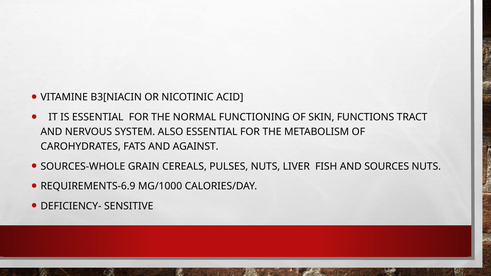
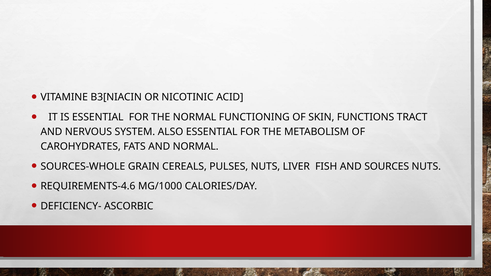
AND AGAINST: AGAINST -> NORMAL (196, 147)
REQUIREMENTS-6.9: REQUIREMENTS-6.9 -> REQUIREMENTS-4.6 (88, 186)
SENSITIVE: SENSITIVE -> ASCORBIC (129, 206)
